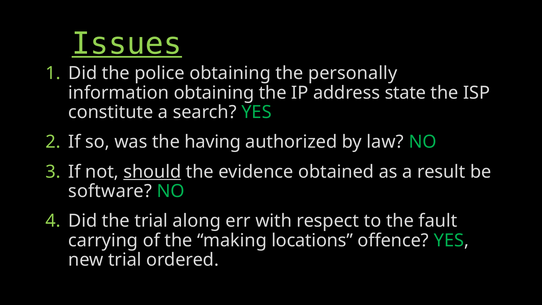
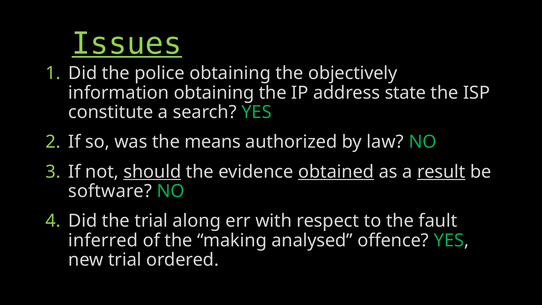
personally: personally -> objectively (353, 73)
having: having -> means (213, 142)
obtained underline: none -> present (336, 172)
result underline: none -> present (441, 172)
carrying: carrying -> inferred (103, 240)
locations: locations -> analysed (312, 240)
